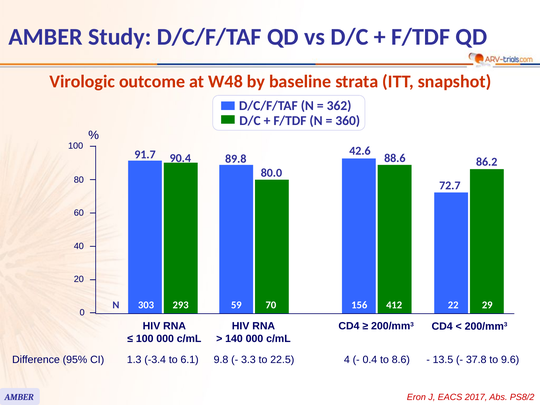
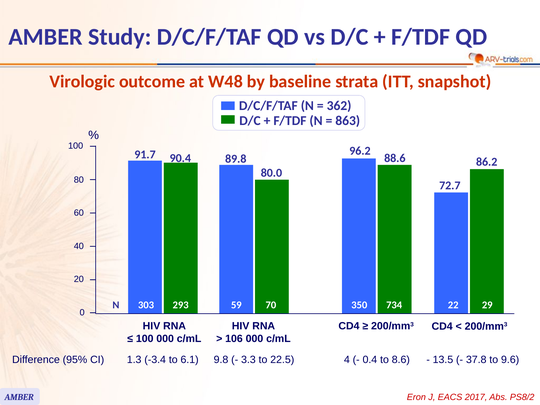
360: 360 -> 863 (348, 121)
42.6: 42.6 -> 96.2 (360, 151)
156: 156 -> 350 (359, 305)
412: 412 -> 734 (394, 305)
140: 140 -> 106 (234, 339)
